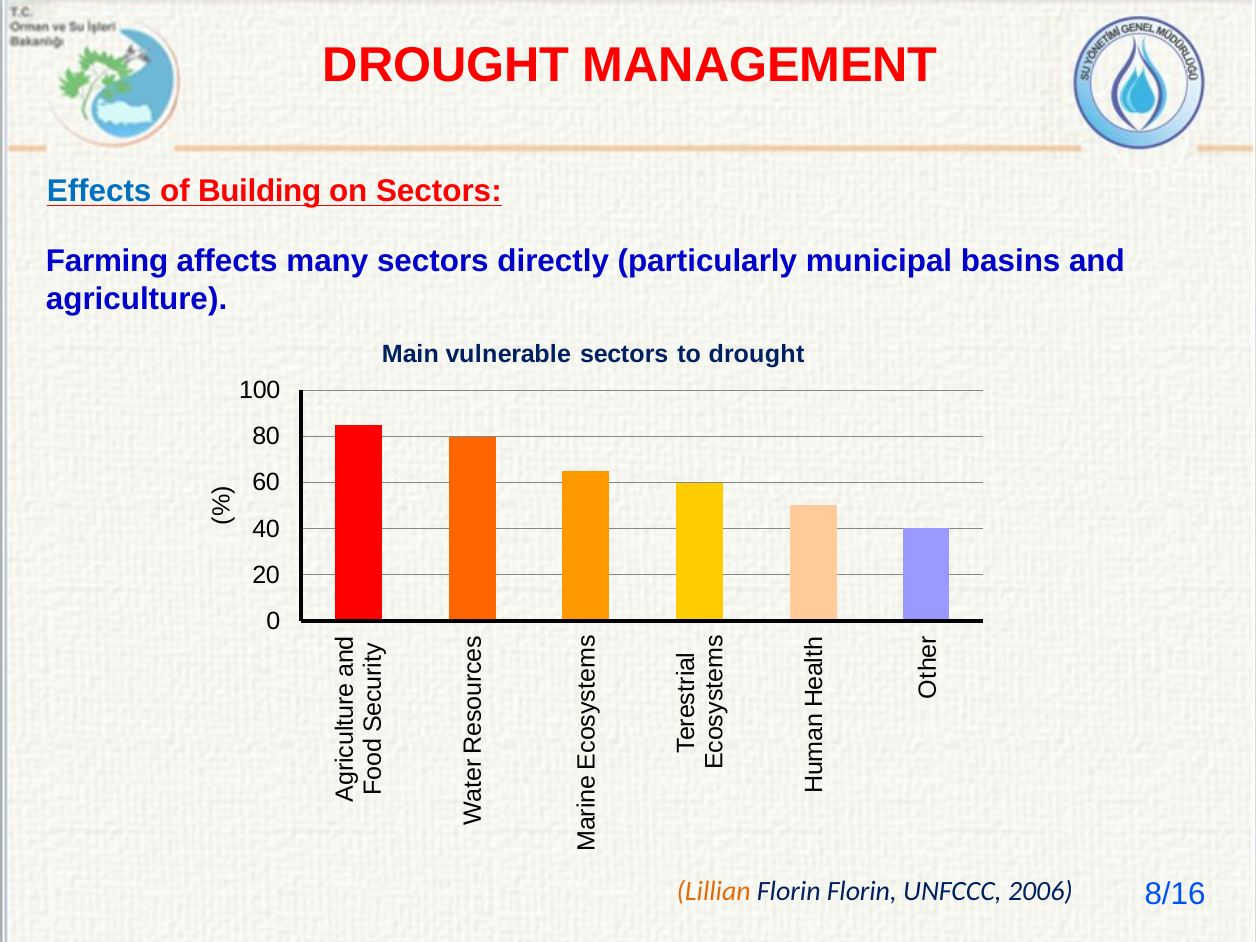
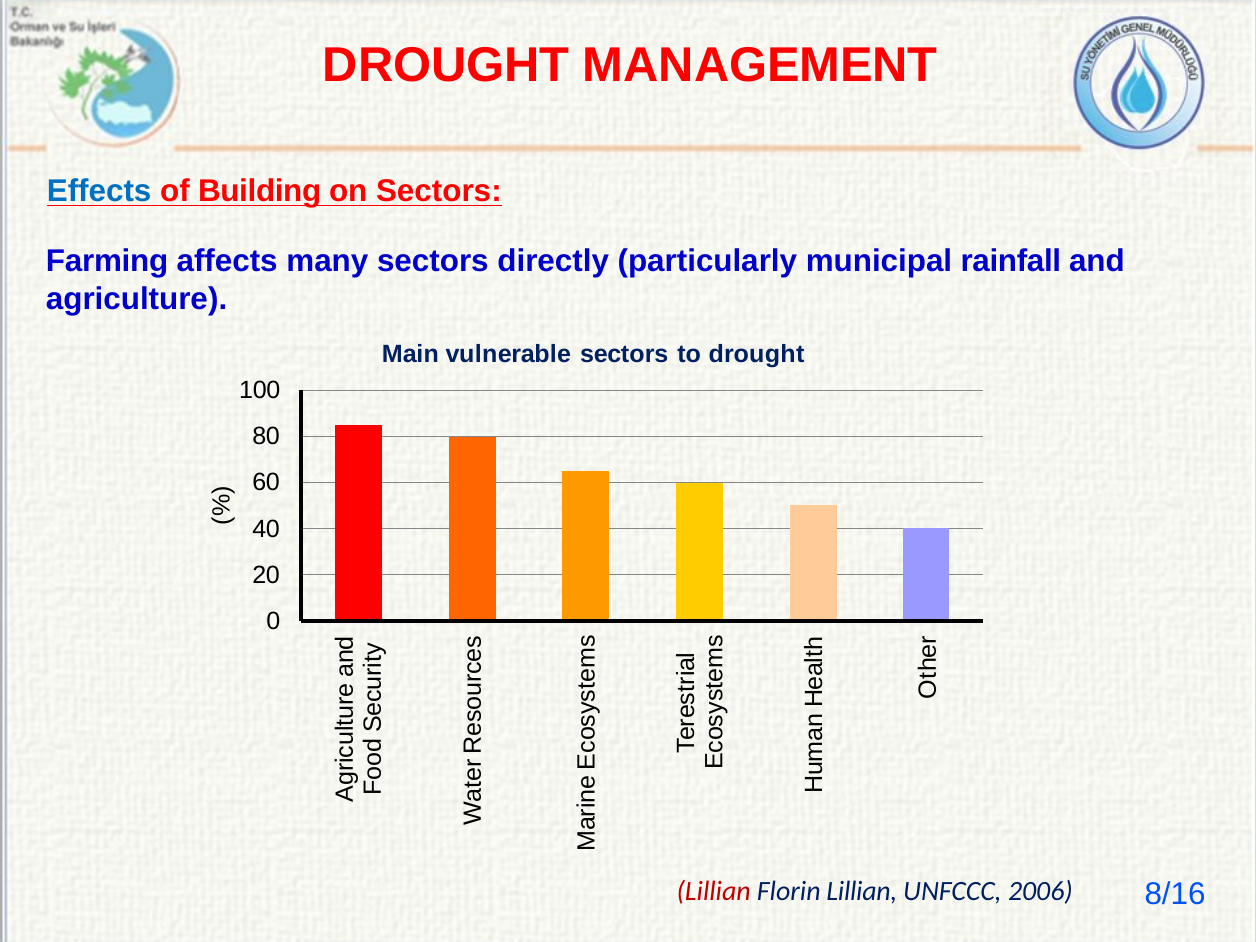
basins: basins -> rainfall (1011, 261)
Lillian colour: orange -> red (714, 892)
Florin Florin: Florin -> Lillian (862, 892)
